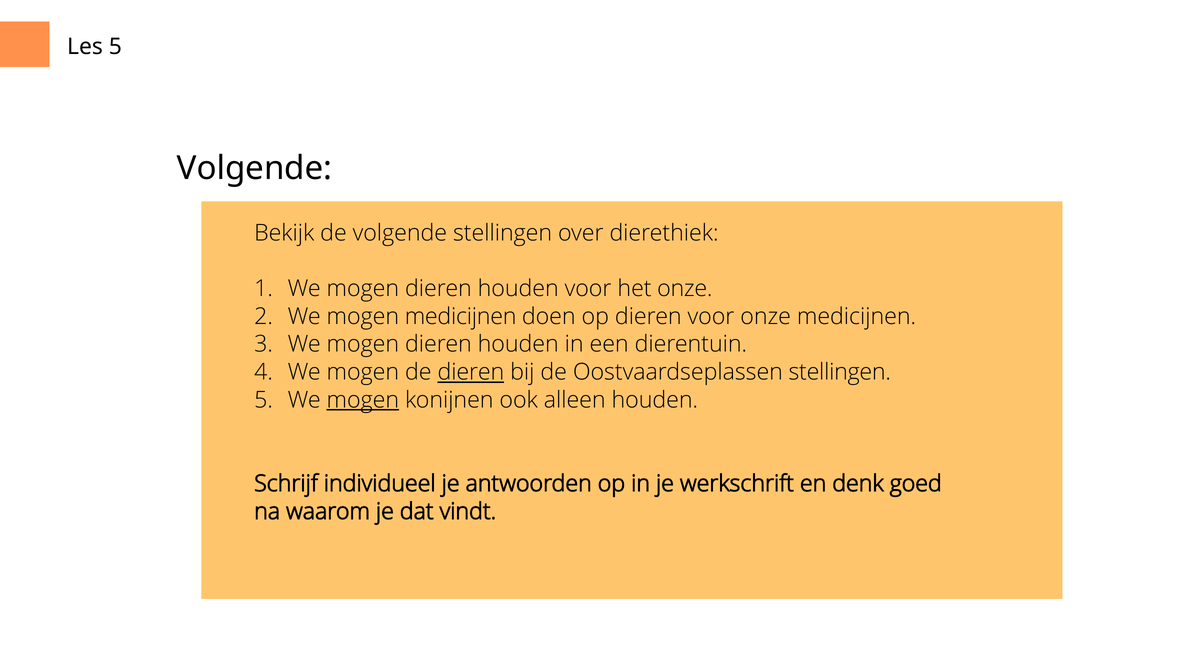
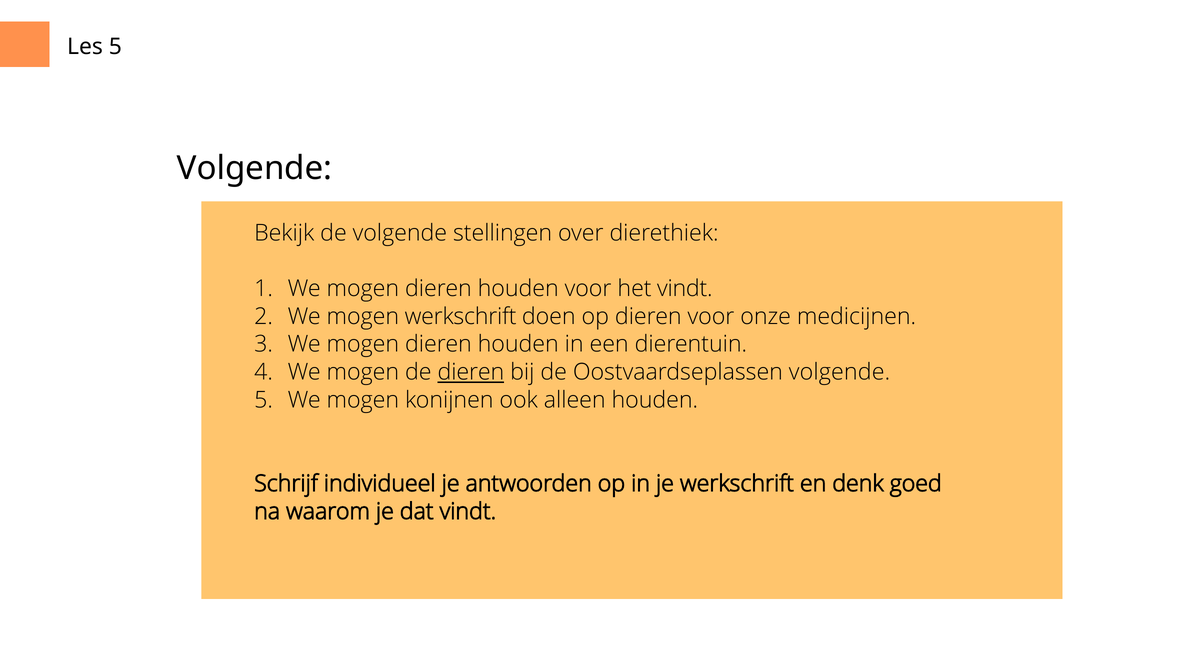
het onze: onze -> vindt (685, 289)
mogen medicijnen: medicijnen -> werkschrift (461, 316)
Oostvaardseplassen stellingen: stellingen -> volgende (840, 372)
mogen underline: present -> none (363, 400)
